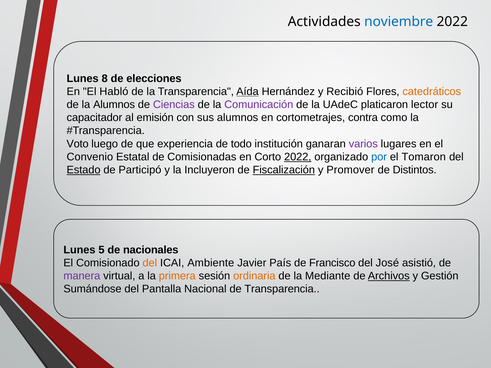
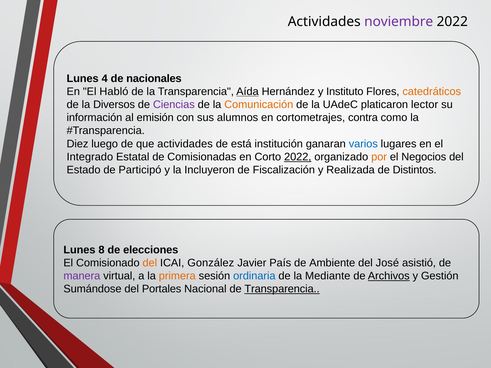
noviembre colour: blue -> purple (399, 22)
8: 8 -> 4 (105, 78)
elecciones: elecciones -> nacionales (154, 78)
Recibió: Recibió -> Instituto (345, 92)
la Alumnos: Alumnos -> Diversos (114, 105)
Comunicación colour: purple -> orange (259, 105)
capacitador: capacitador -> información (94, 118)
Voto: Voto -> Diez (78, 144)
que experiencia: experiencia -> actividades (185, 144)
todo: todo -> está (241, 144)
varios colour: purple -> blue (363, 144)
Convenio: Convenio -> Integrado (90, 157)
por colour: blue -> orange (379, 157)
Tomaron: Tomaron -> Negocios (424, 157)
Estado underline: present -> none (84, 170)
Fiscalización underline: present -> none (284, 170)
Promover: Promover -> Realizada (351, 170)
5: 5 -> 8 (101, 250)
nacionales: nacionales -> elecciones (151, 250)
Ambiente: Ambiente -> González (211, 263)
Francisco: Francisco -> Ambiente (332, 263)
ordinaria colour: orange -> blue (254, 276)
Pantalla: Pantalla -> Portales (162, 289)
Transparencia underline: none -> present (282, 289)
